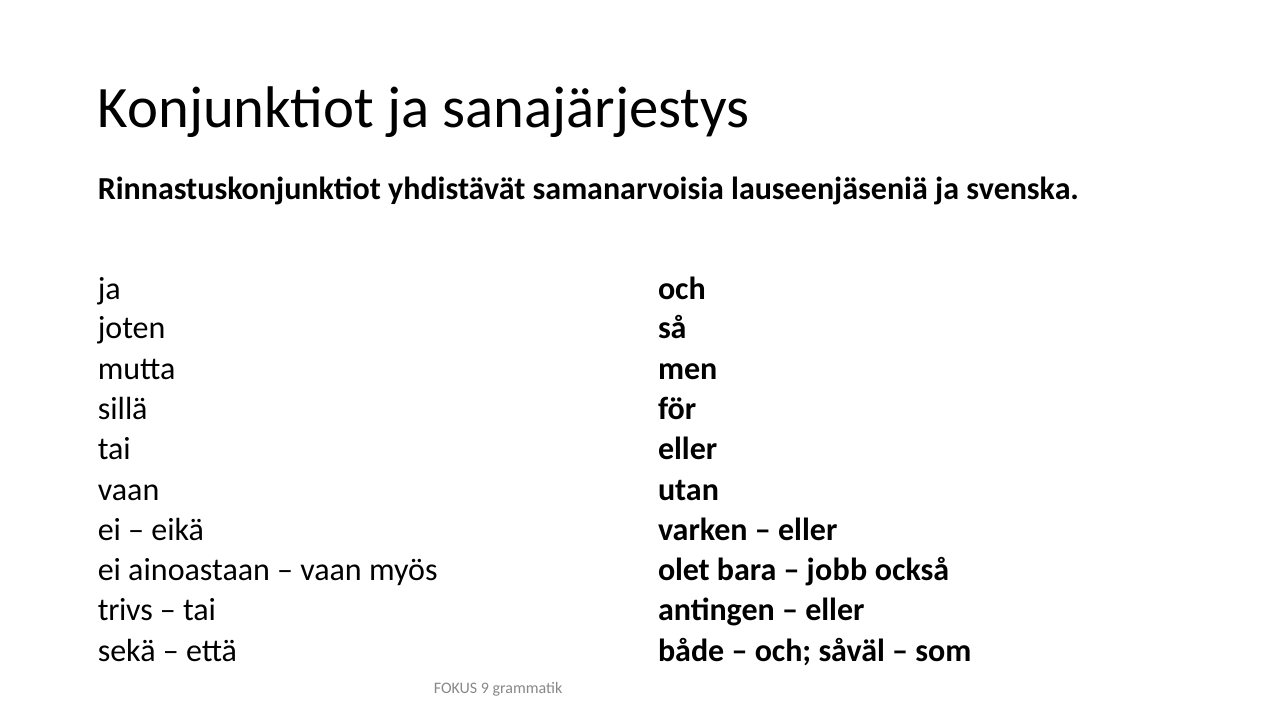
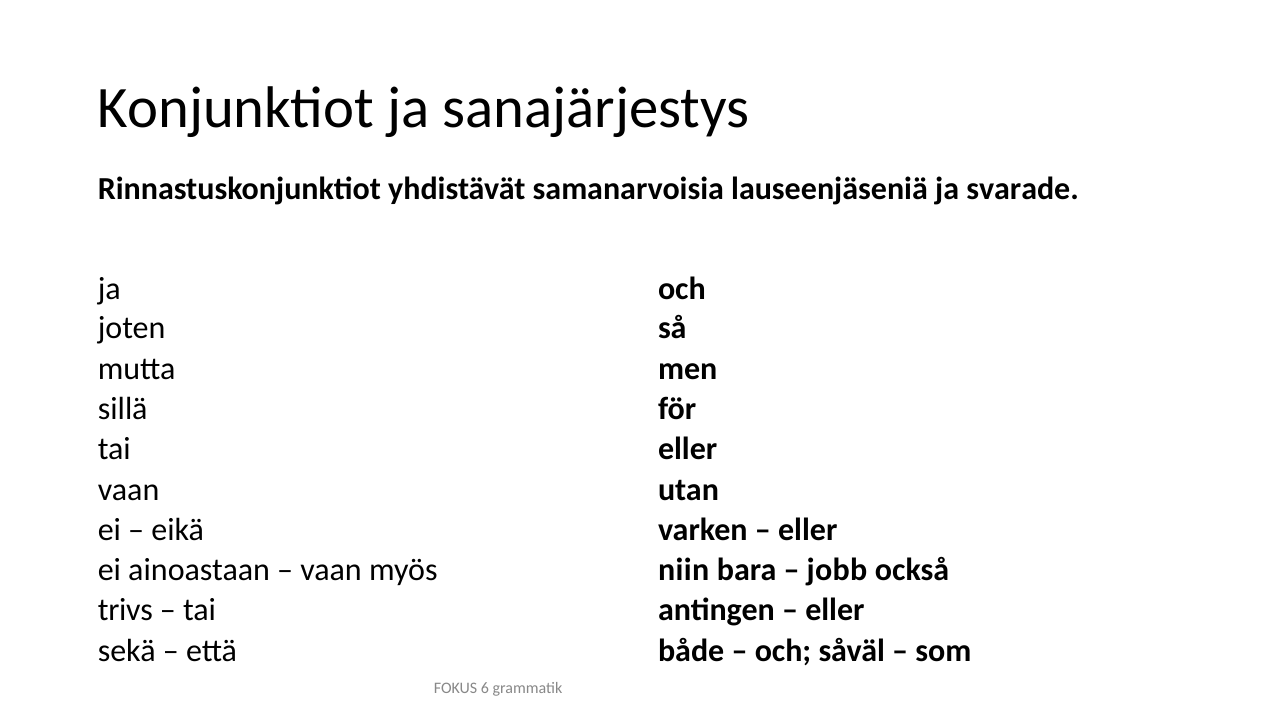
svenska: svenska -> svarade (1023, 189)
olet: olet -> niin (684, 570)
9: 9 -> 6 (485, 688)
